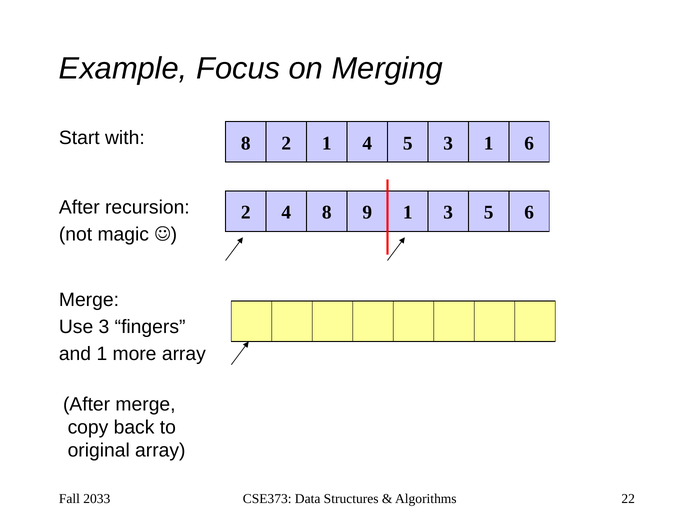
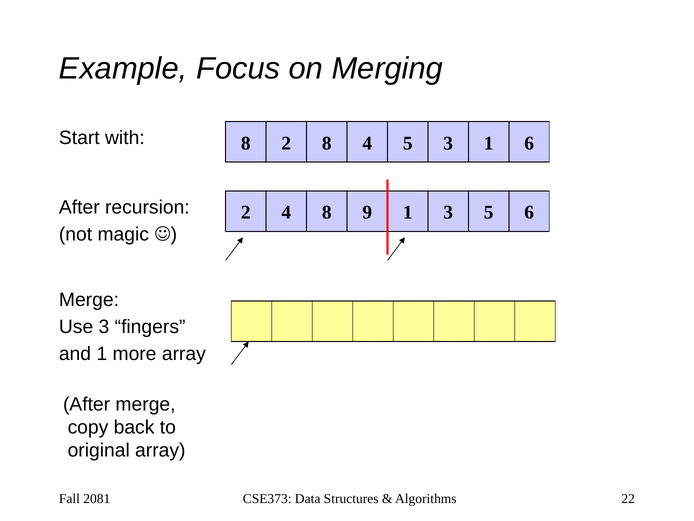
2 1: 1 -> 8 (327, 143)
2033: 2033 -> 2081 (97, 498)
